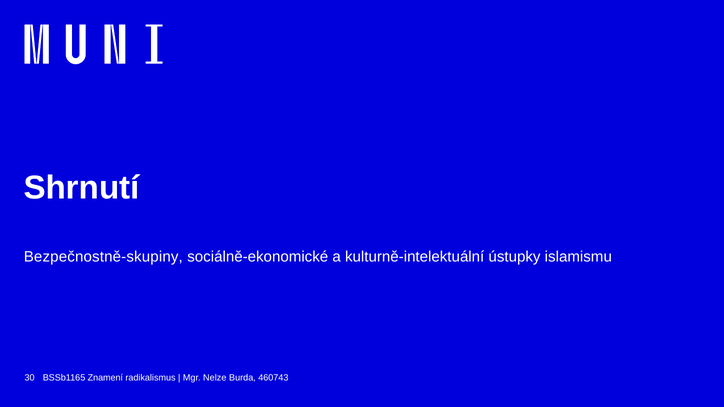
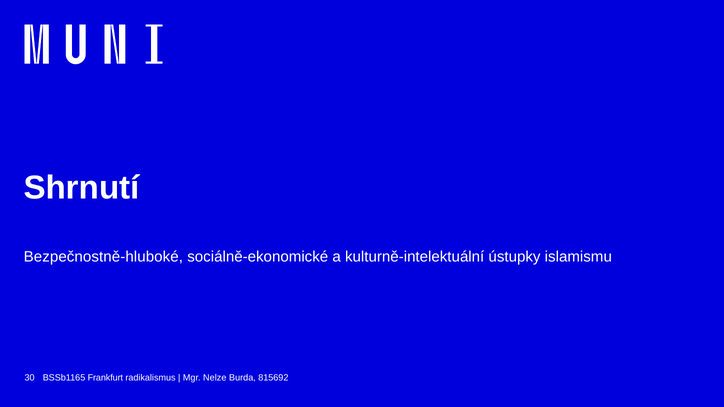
Bezpečnostně-skupiny: Bezpečnostně-skupiny -> Bezpečnostně-hluboké (103, 257)
Znamení: Znamení -> Frankfurt (105, 378)
460743: 460743 -> 815692 (273, 378)
